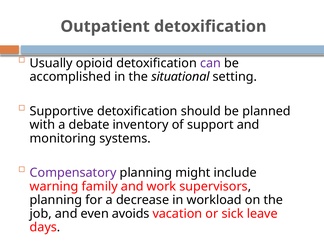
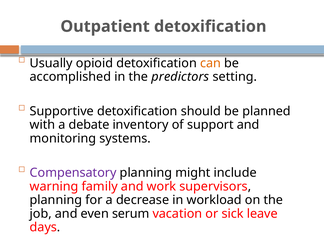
can colour: purple -> orange (210, 63)
situational: situational -> predictors (180, 77)
avoids: avoids -> serum (131, 214)
